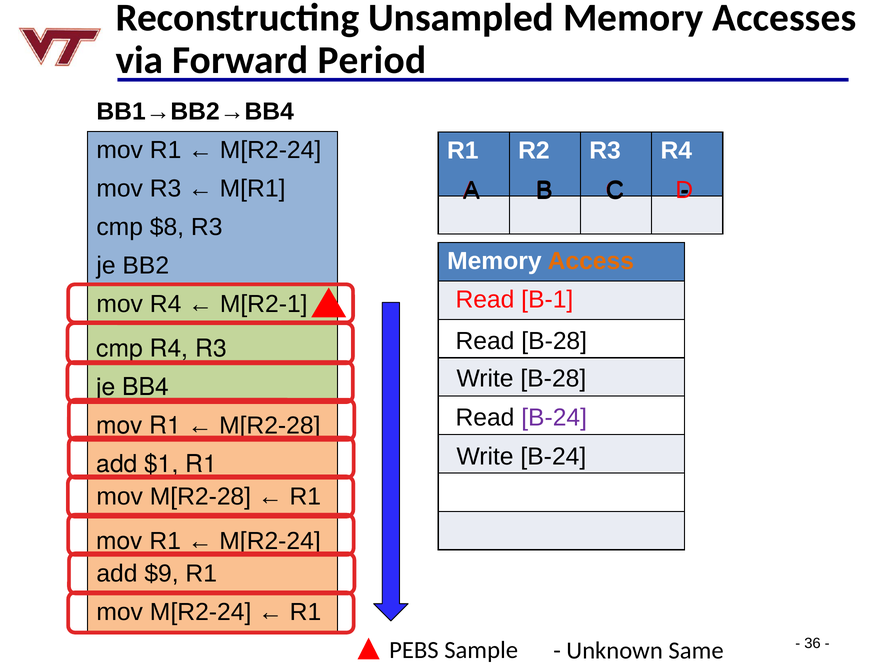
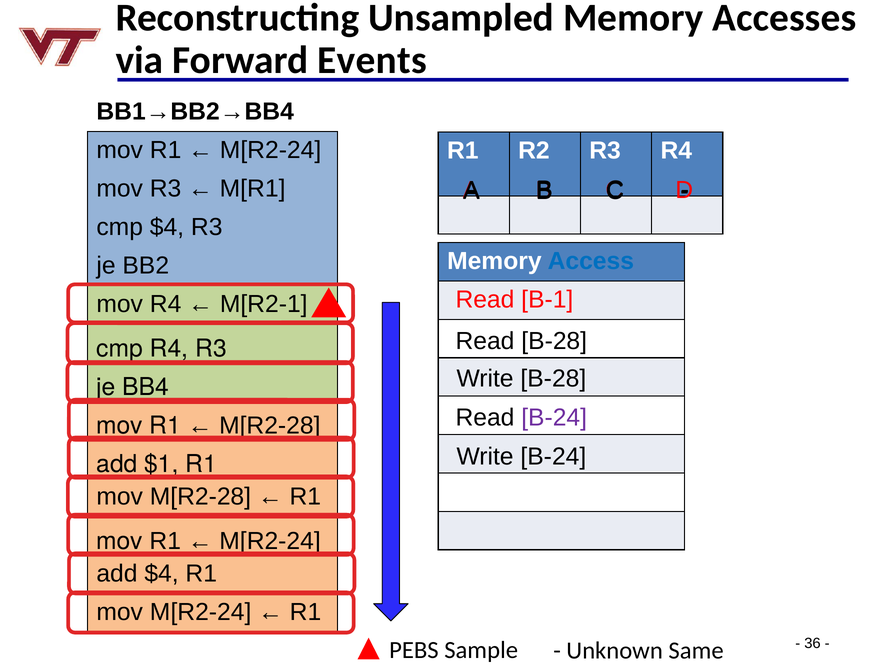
Period: Period -> Events (372, 60)
cmp $8: $8 -> $4 (167, 227)
Access colour: orange -> blue (591, 261)
add $9: $9 -> $4 (162, 574)
